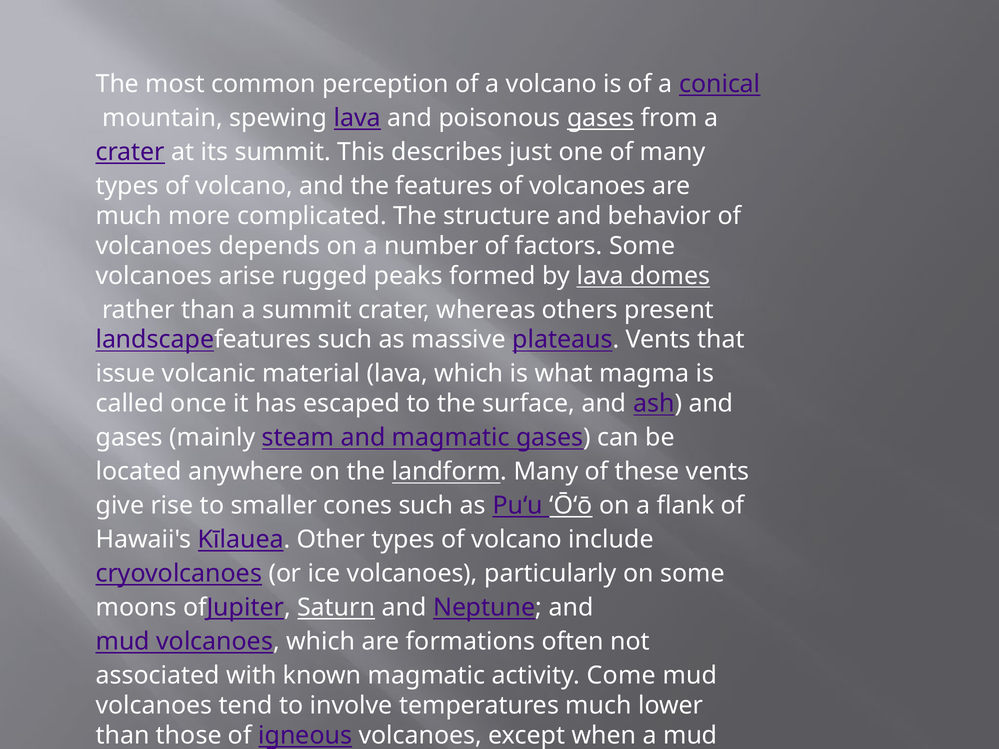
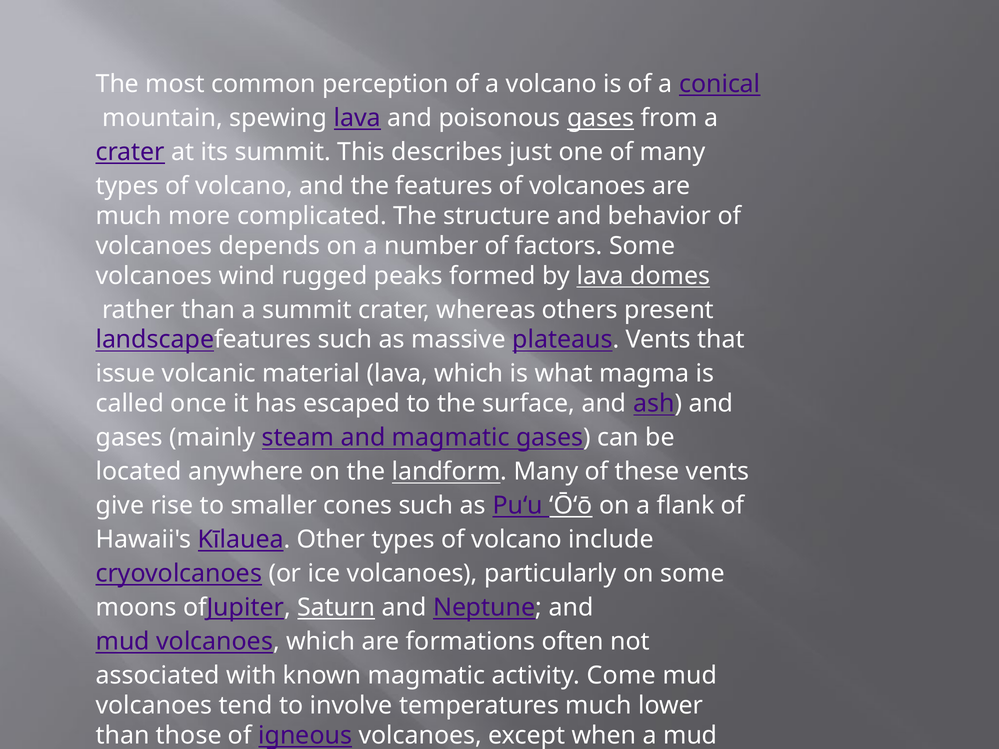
arise: arise -> wind (247, 276)
